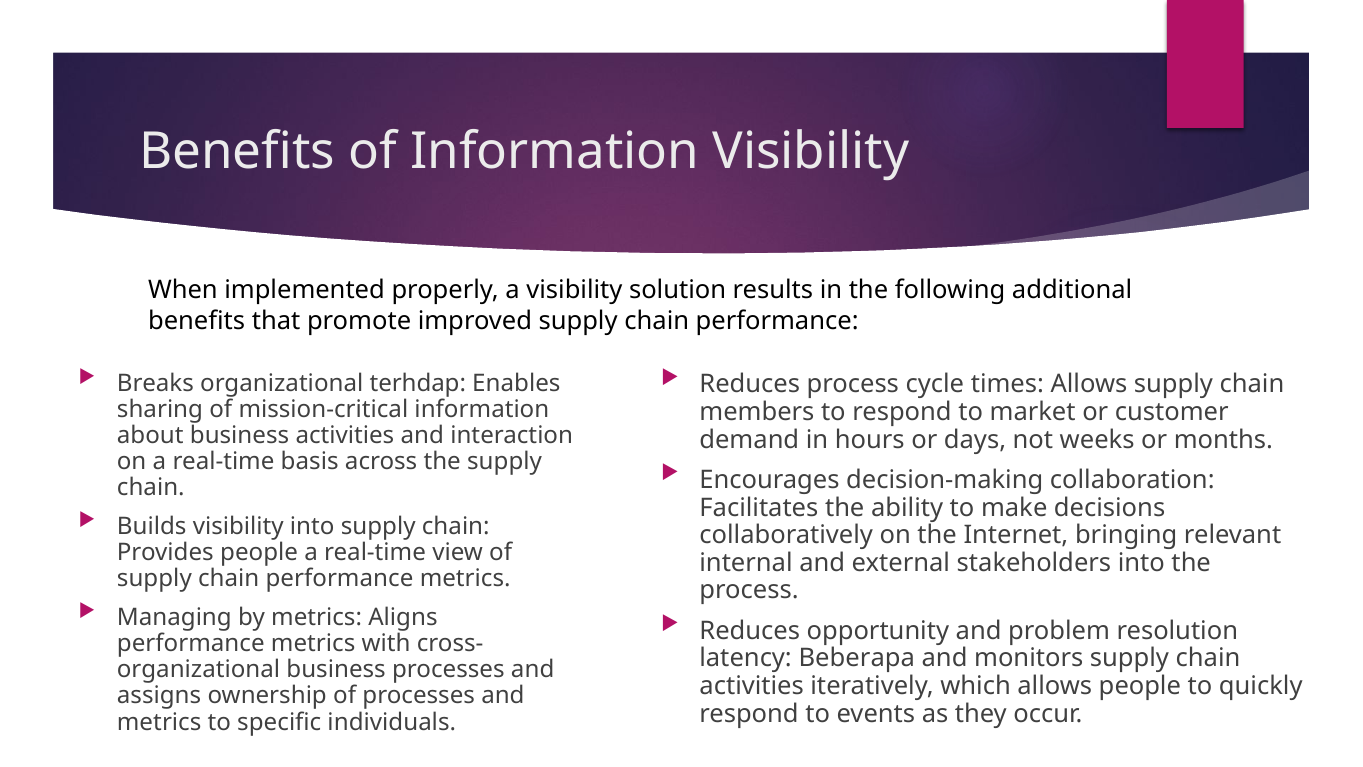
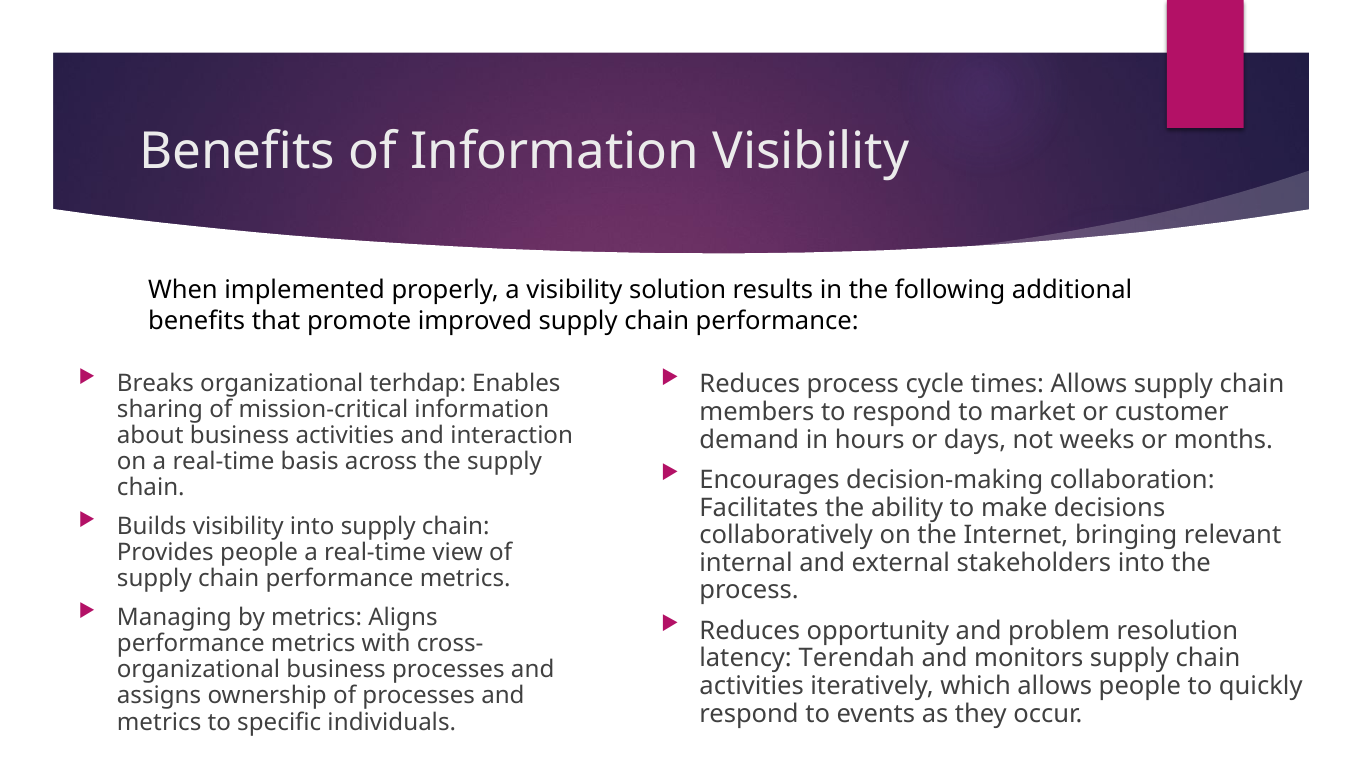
Beberapa: Beberapa -> Terendah (857, 658)
